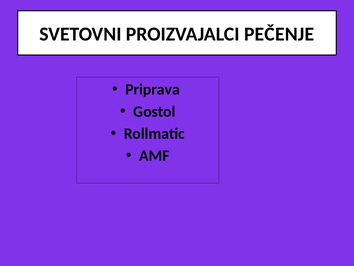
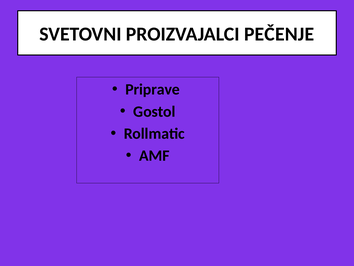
Priprava: Priprava -> Priprave (153, 89)
